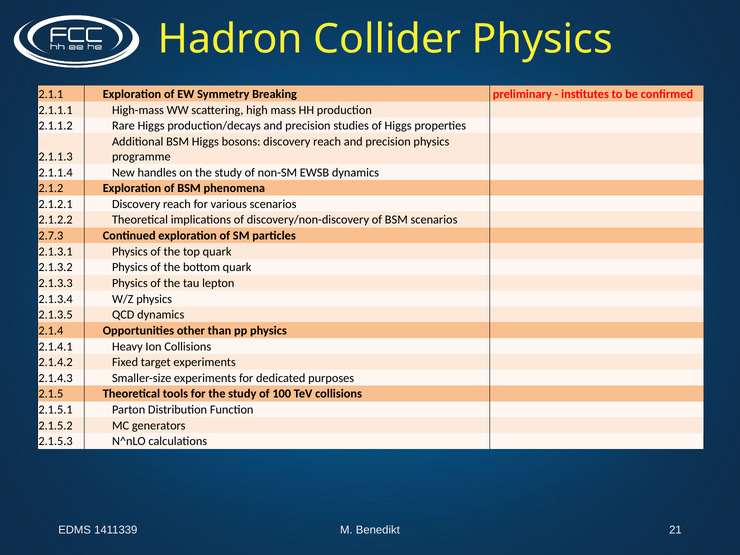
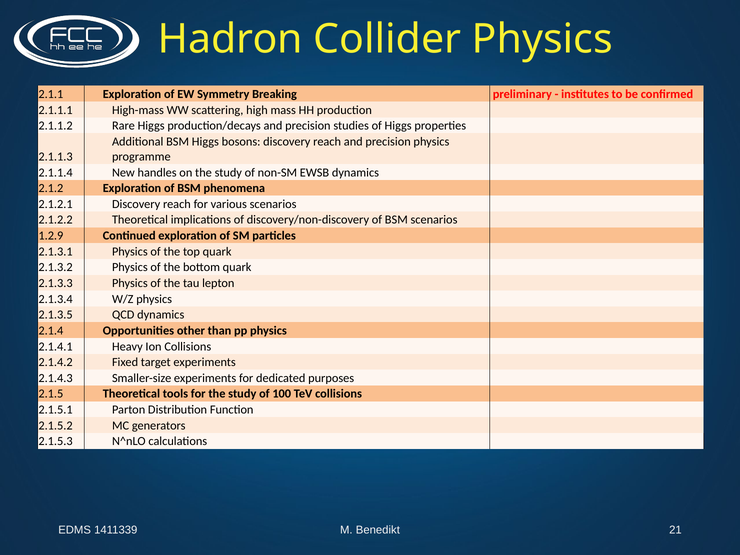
2.7.3: 2.7.3 -> 1.2.9 (51, 236)
